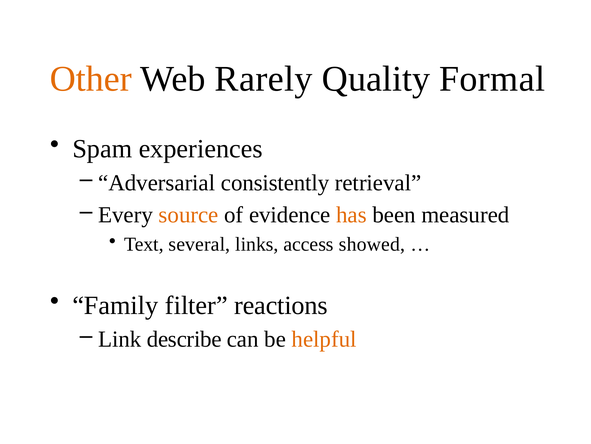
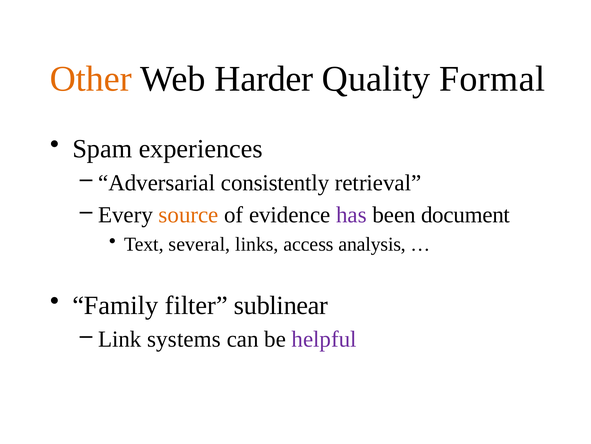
Rarely: Rarely -> Harder (264, 79)
has colour: orange -> purple (351, 215)
measured: measured -> document (466, 215)
showed: showed -> analysis (372, 244)
reactions: reactions -> sublinear (281, 305)
describe: describe -> systems (184, 339)
helpful colour: orange -> purple (324, 339)
